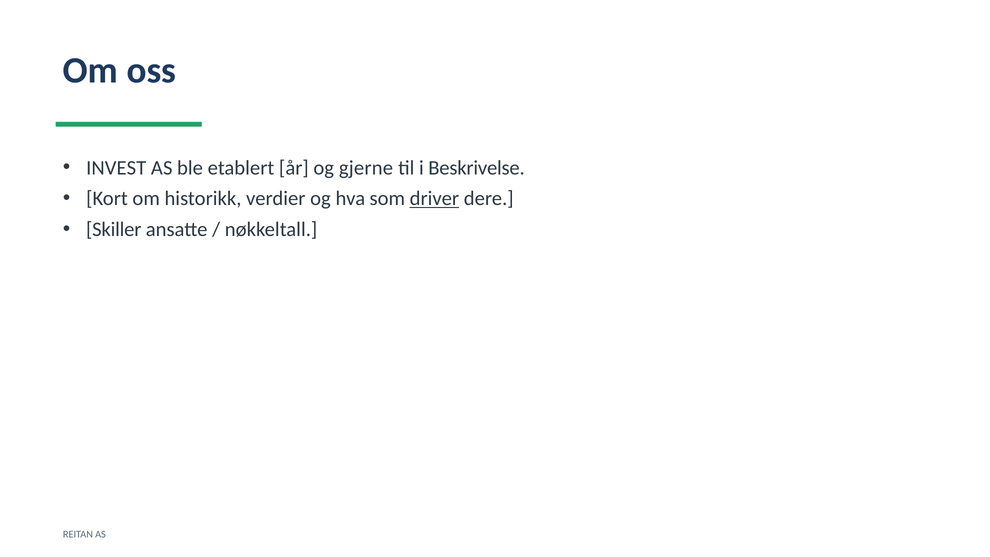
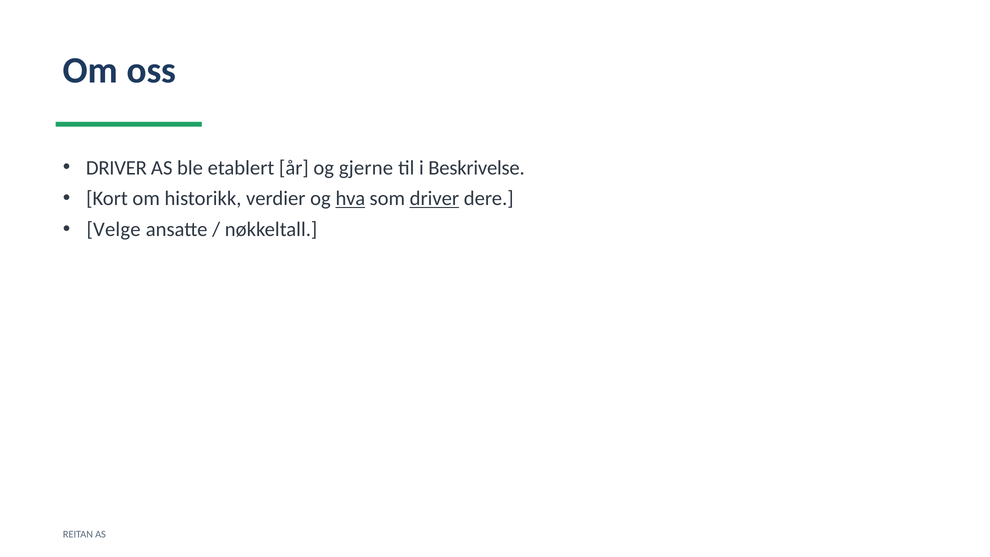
INVEST: INVEST -> DRIVER (116, 168)
hva underline: none -> present (350, 199)
Skiller: Skiller -> Velge (114, 230)
